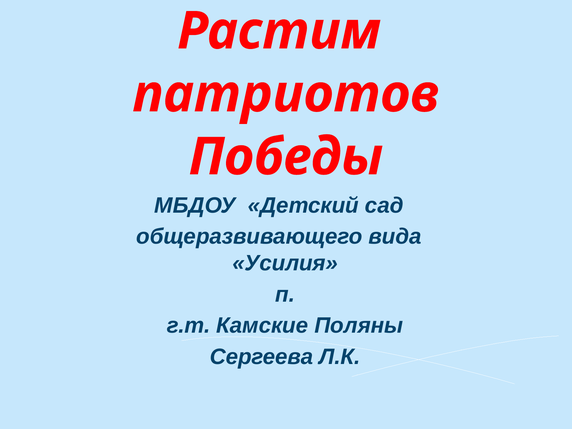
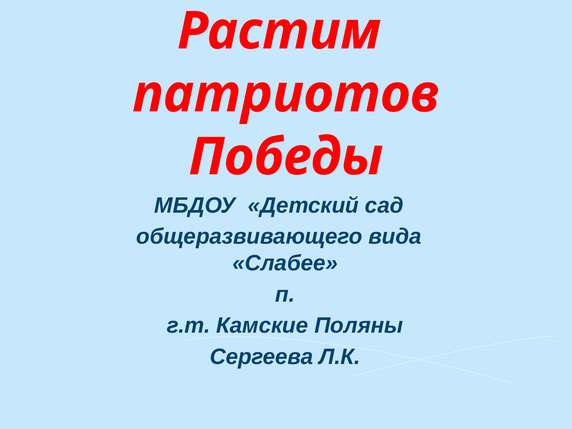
Усилия: Усилия -> Слабее (285, 263)
